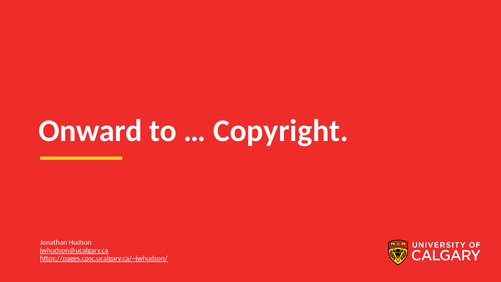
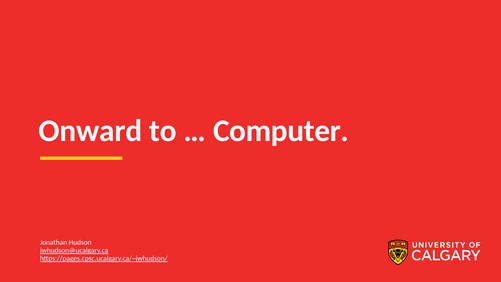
Copyright: Copyright -> Computer (281, 131)
